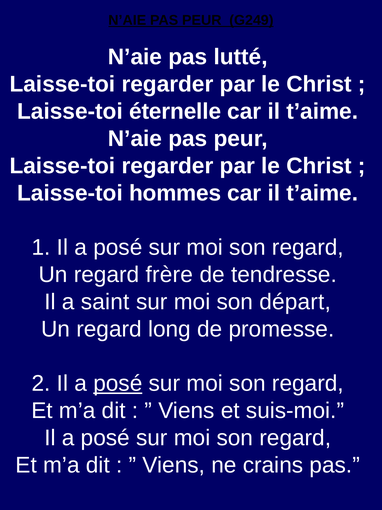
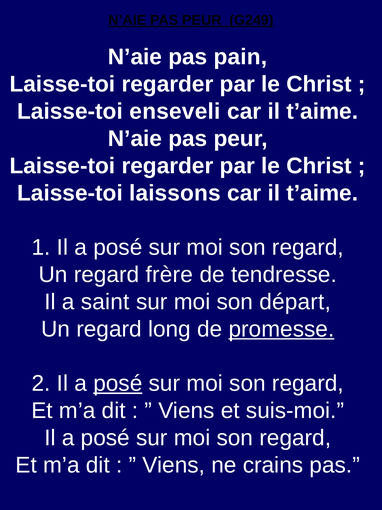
lutté: lutté -> pain (240, 57)
éternelle: éternelle -> enseveli (175, 111)
hommes: hommes -> laissons (175, 193)
promesse underline: none -> present (281, 329)
